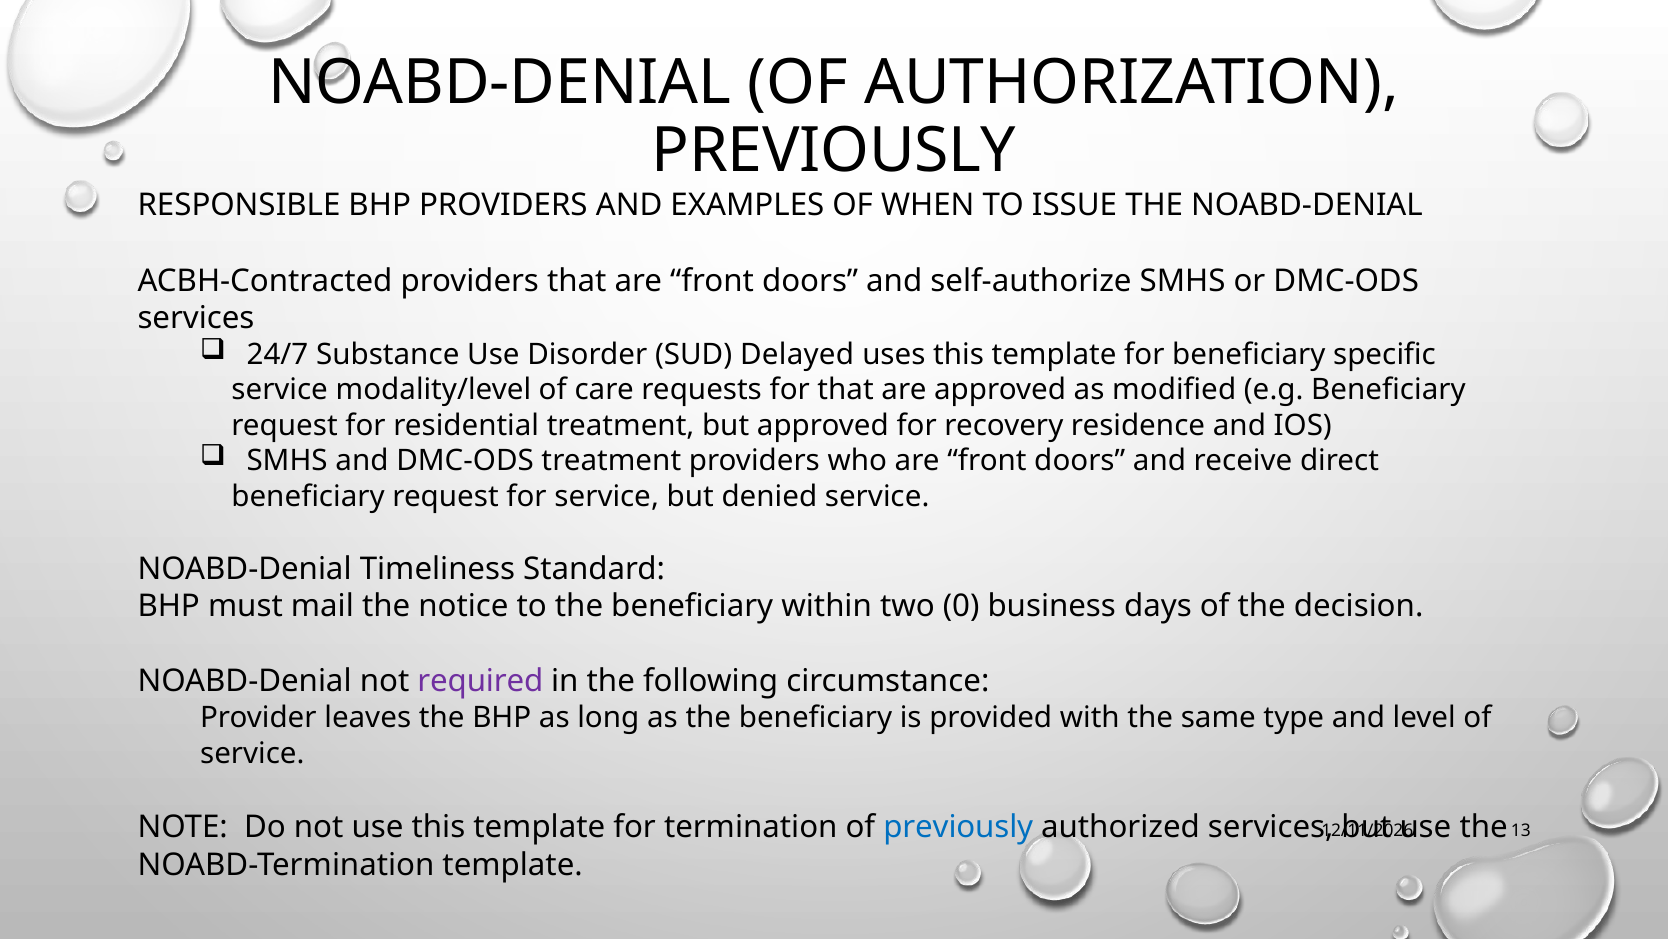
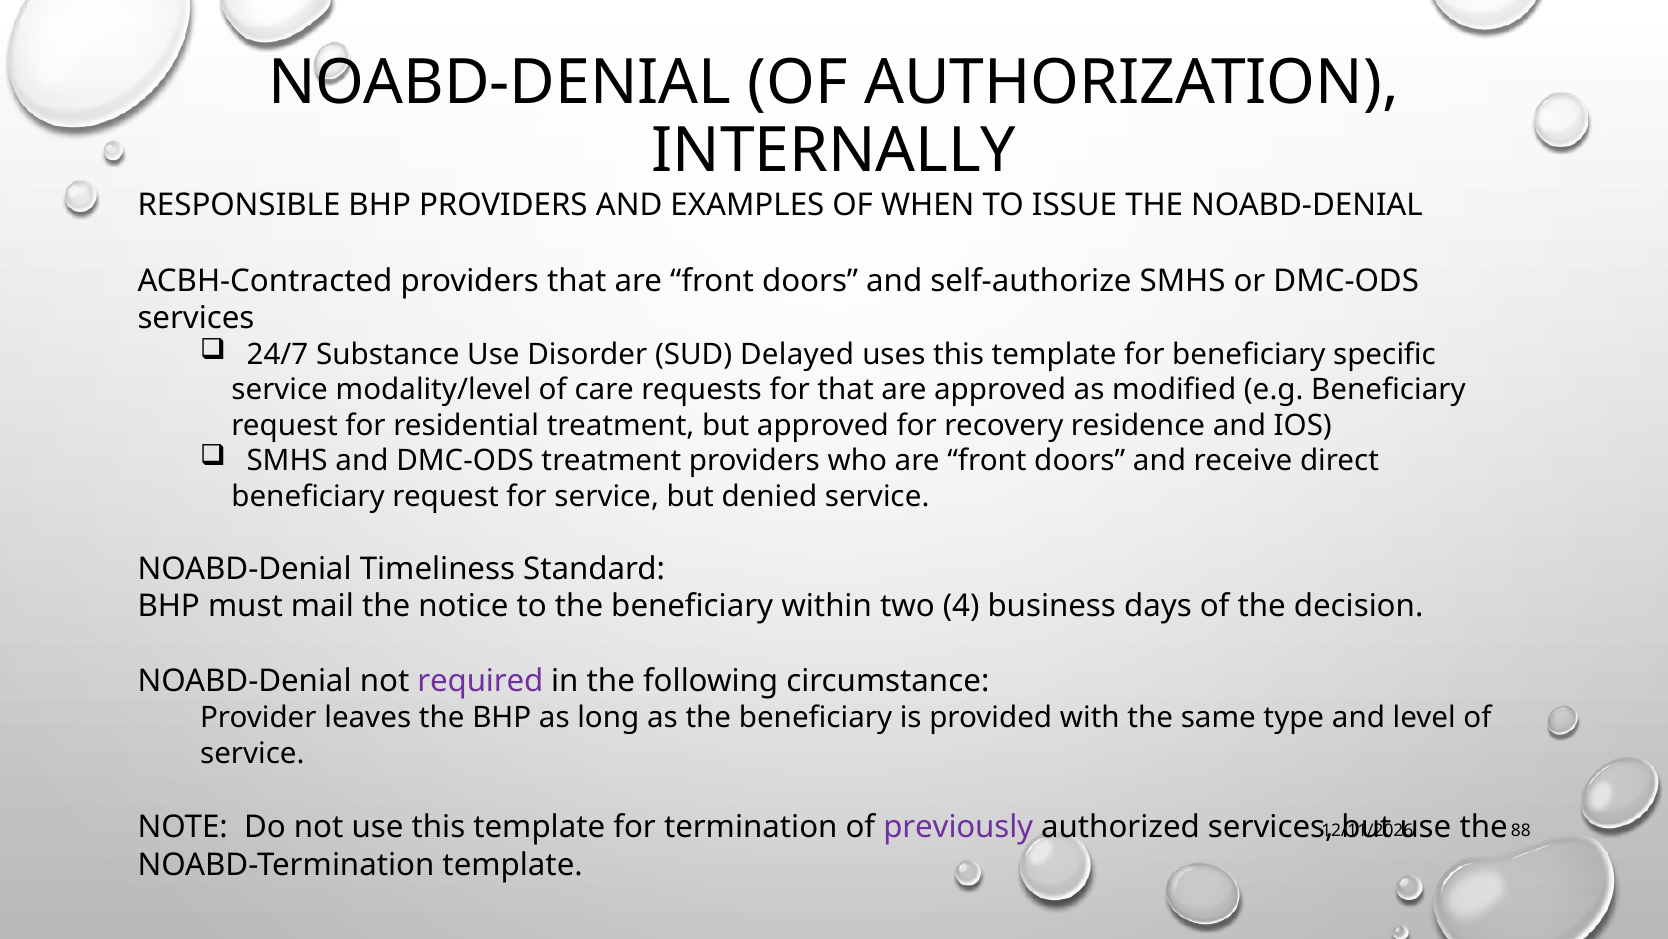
PREVIOUSLY: PREVIOUSLY -> INTERNALLY (834, 150)
0: 0 -> 4 (961, 606)
previously colour: blue -> purple (958, 827)
13: 13 -> 88 (1521, 830)
